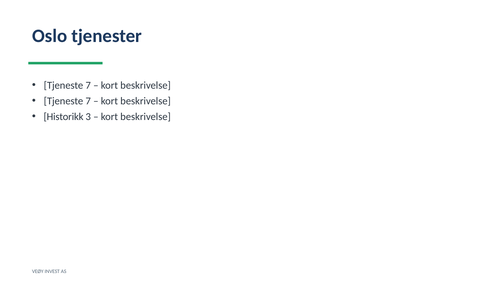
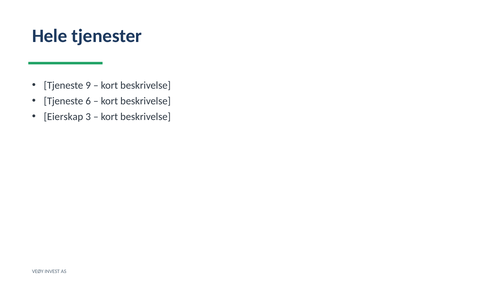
Oslo: Oslo -> Hele (50, 36)
7: 7 -> 9 (88, 85)
7: 7 -> 6 (88, 101)
Historikk: Historikk -> Eierskap (63, 117)
